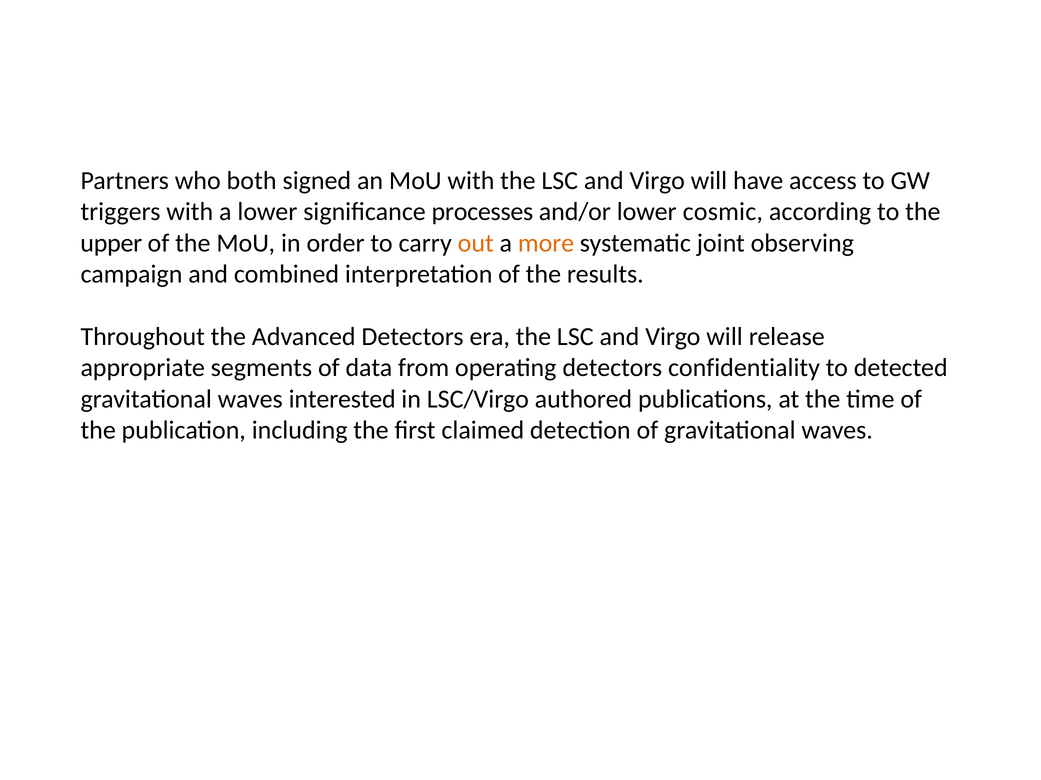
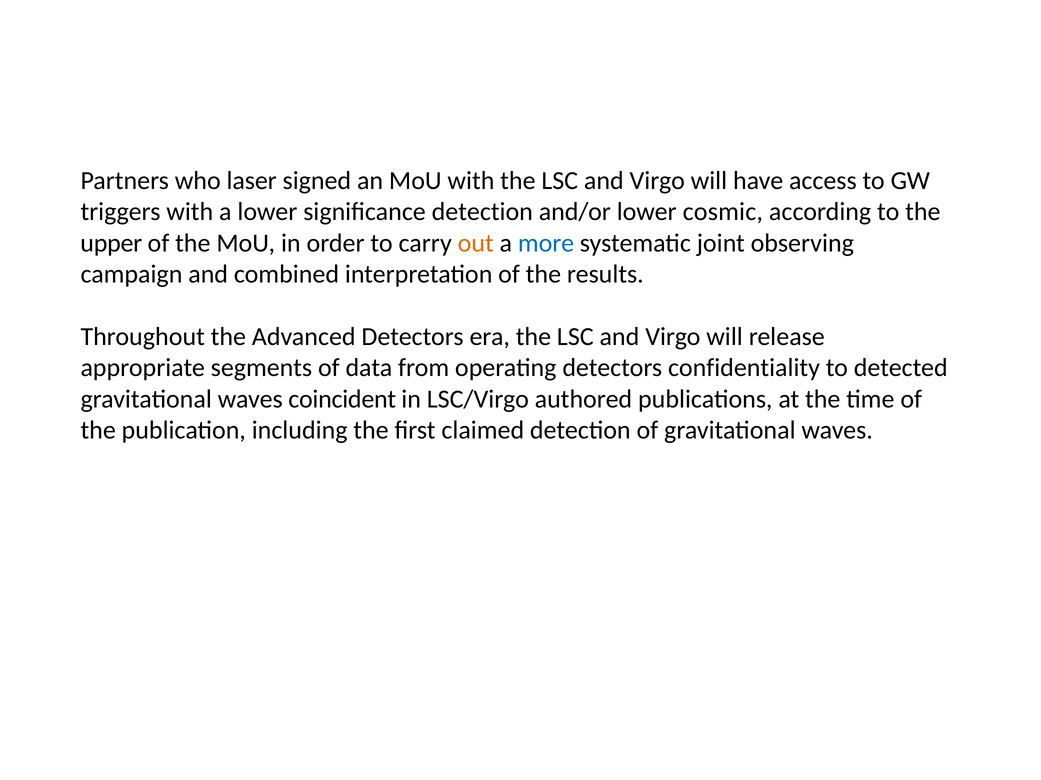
both: both -> laser (252, 181)
significance processes: processes -> detection (482, 212)
more colour: orange -> blue (546, 243)
interested: interested -> coincident (342, 399)
